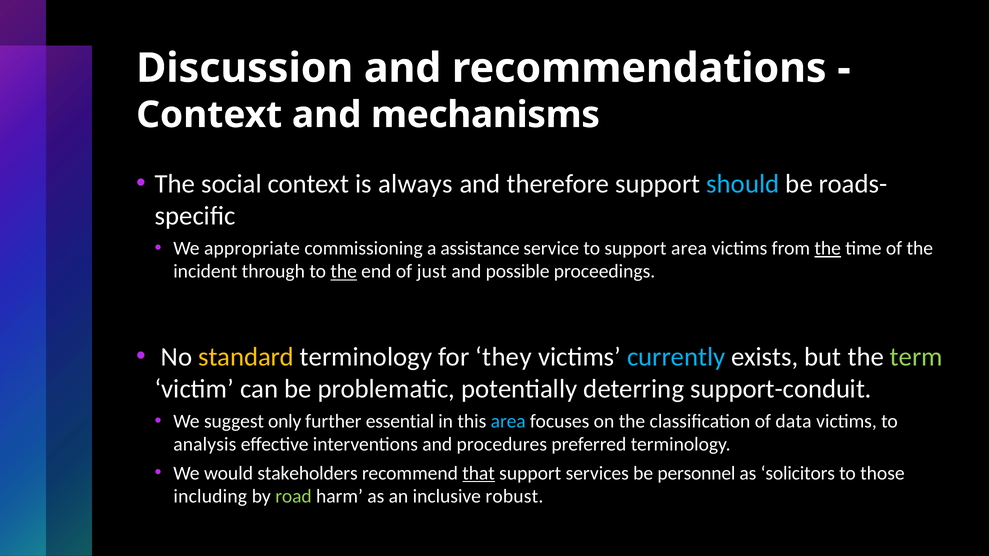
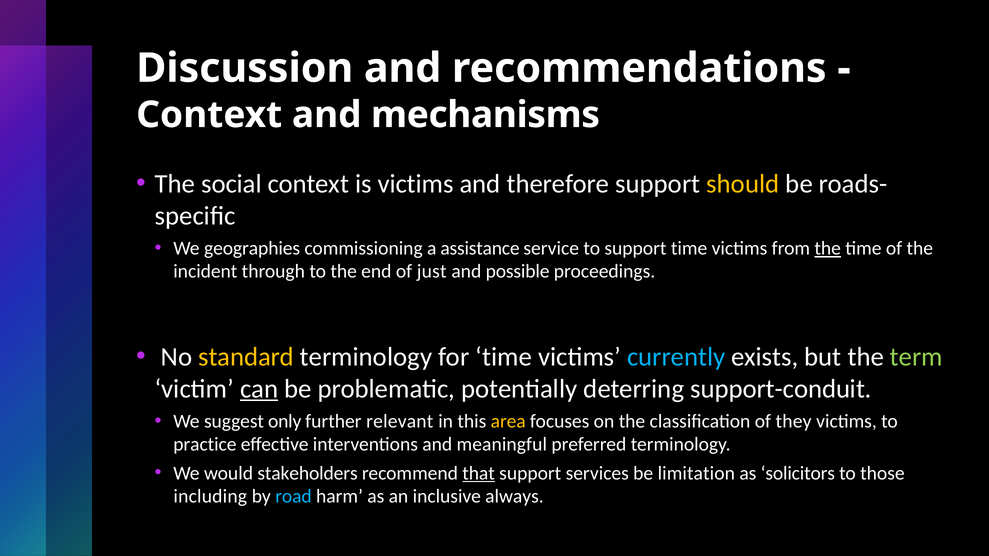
is always: always -> victims (416, 184)
should colour: light blue -> yellow (743, 184)
appropriate: appropriate -> geographies (252, 248)
support area: area -> time (689, 248)
the underline: present -> none (344, 272)
for they: they -> time (504, 357)
can underline: none -> present (259, 389)
essential: essential -> relevant (400, 422)
area colour: light blue -> yellow (508, 422)
data: data -> they (794, 422)
analysis: analysis -> practice (205, 445)
procedures: procedures -> meaningful (502, 445)
personnel: personnel -> limitation (696, 474)
road colour: light green -> light blue (294, 497)
robust: robust -> always (514, 497)
